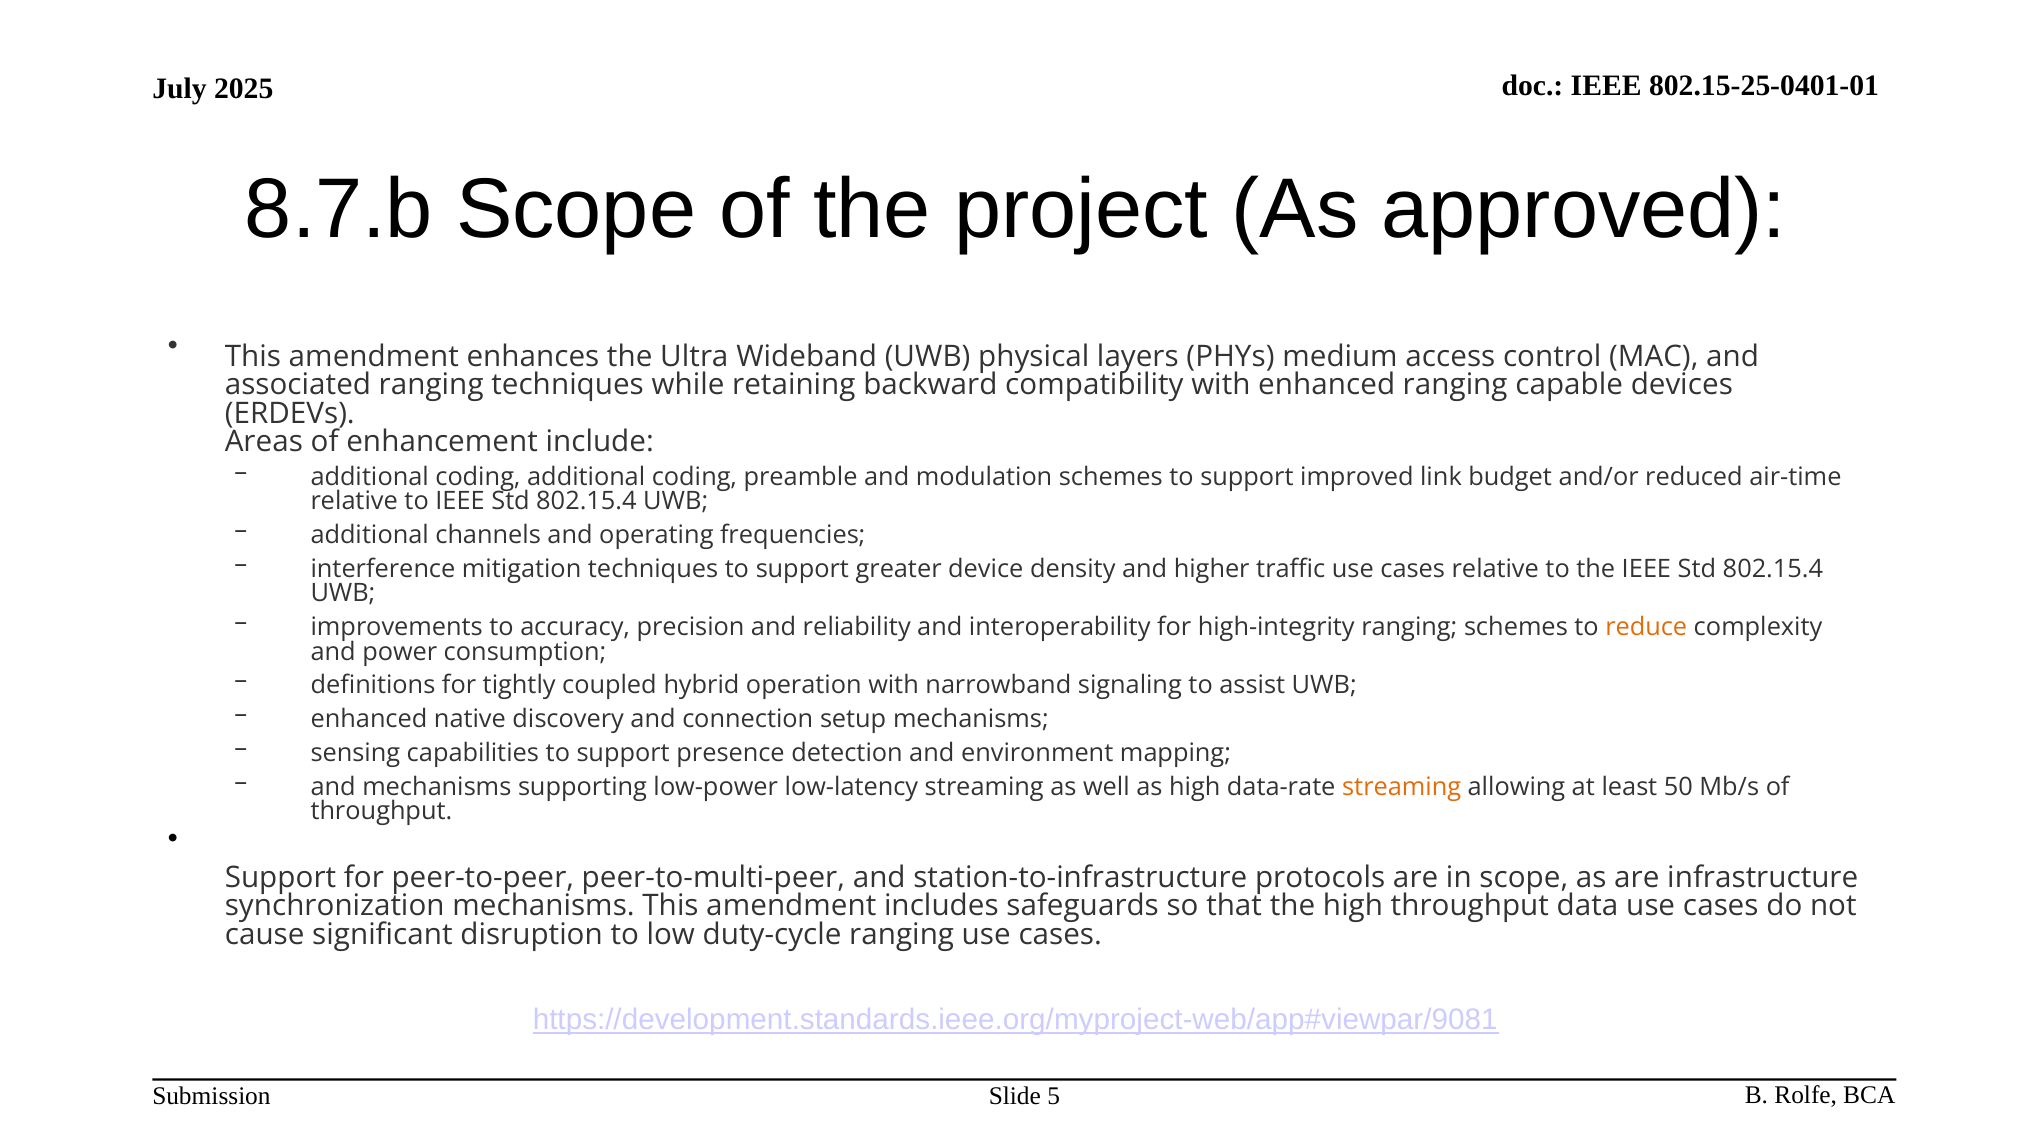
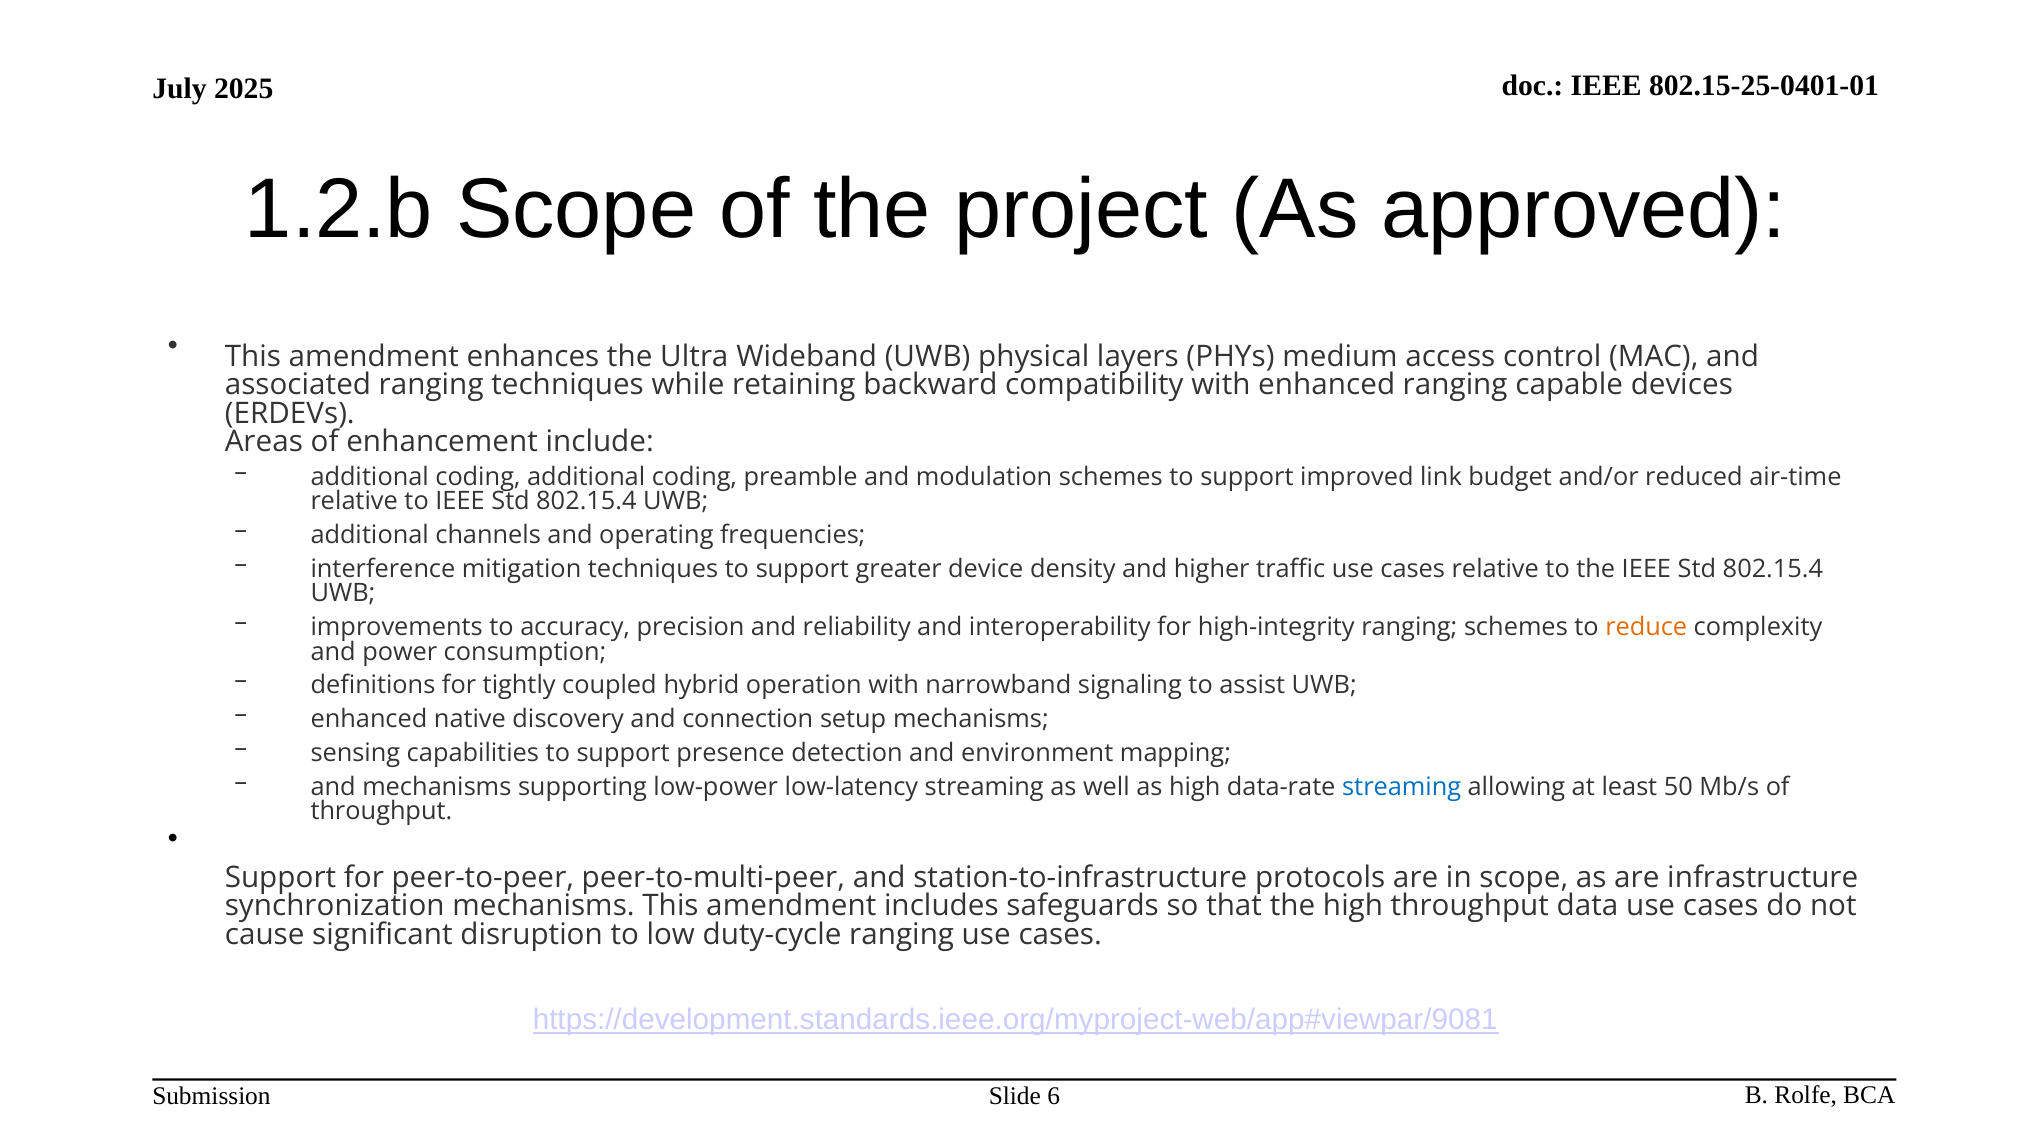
8.7.b: 8.7.b -> 1.2.b (339, 209)
streaming colour: orange -> blue (1402, 787)
5: 5 -> 6 (1054, 1096)
